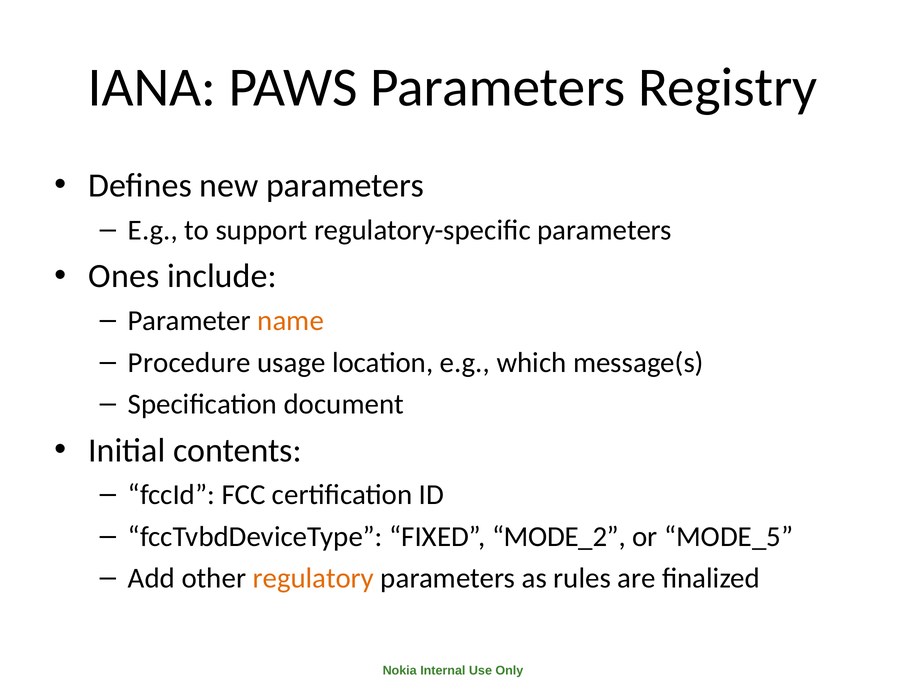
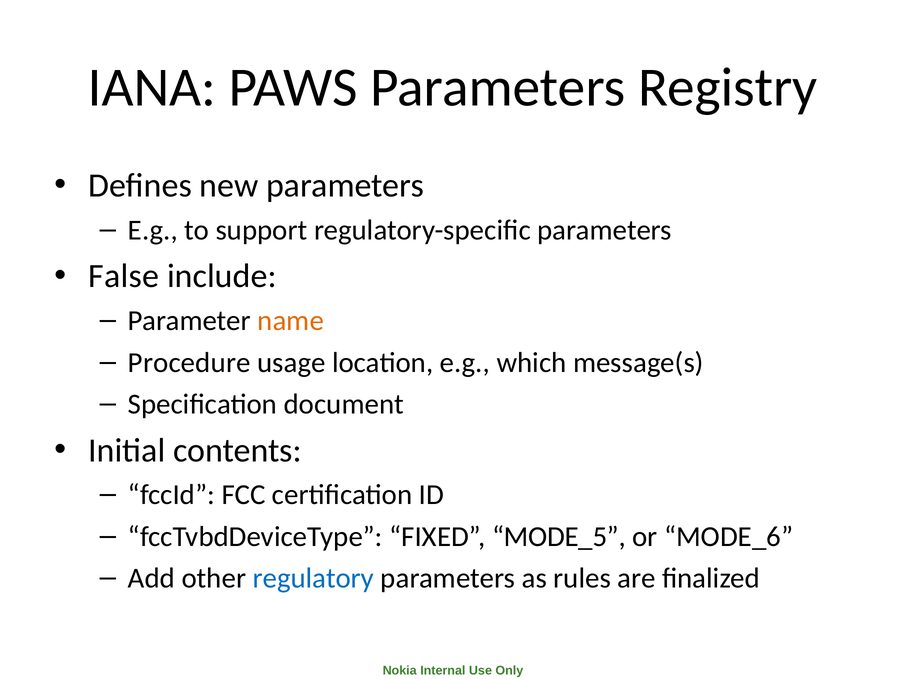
Ones: Ones -> False (124, 276)
MODE_2: MODE_2 -> MODE_5 (559, 537)
MODE_5: MODE_5 -> MODE_6 (729, 537)
regulatory colour: orange -> blue (313, 579)
